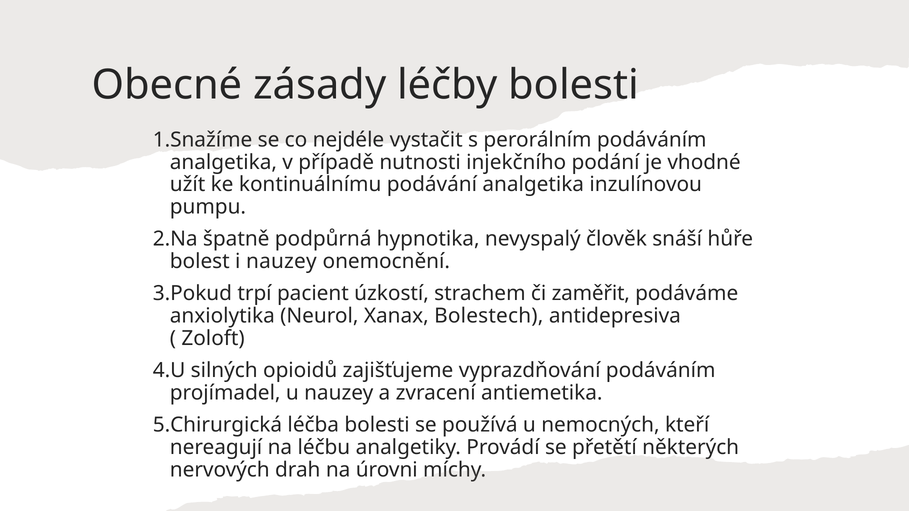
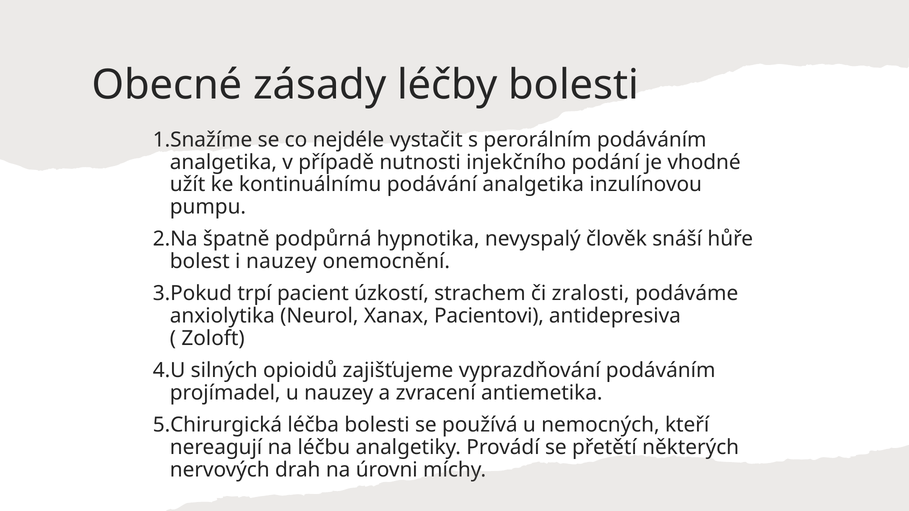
zaměřit: zaměřit -> zralosti (591, 294)
Bolestech: Bolestech -> Pacientovi (489, 316)
